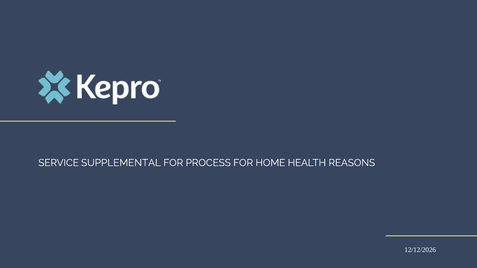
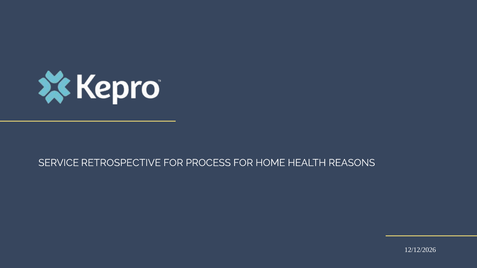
SUPPLEMENTAL: SUPPLEMENTAL -> RETROSPECTIVE (121, 163)
